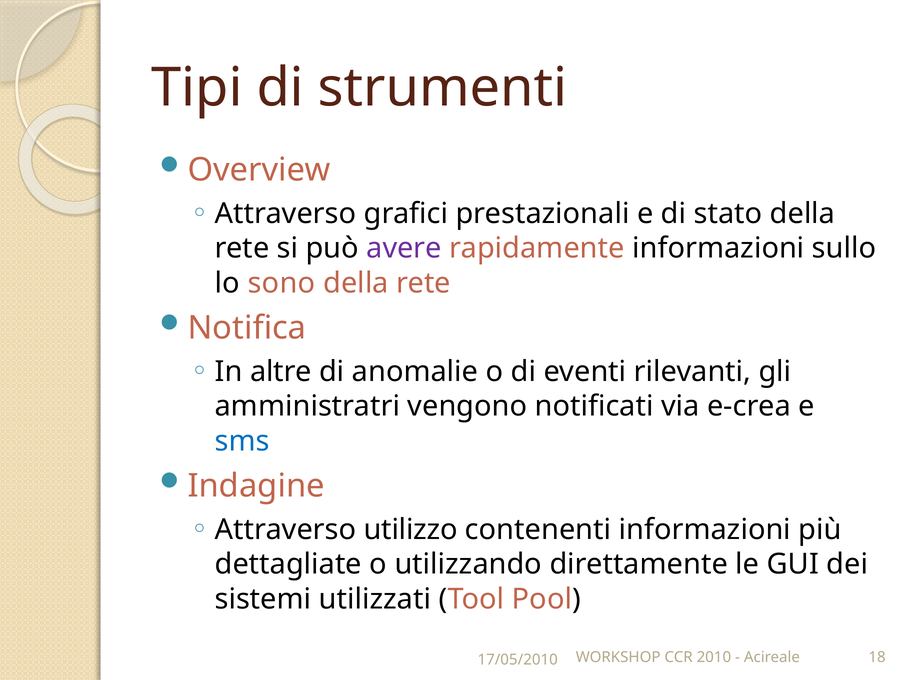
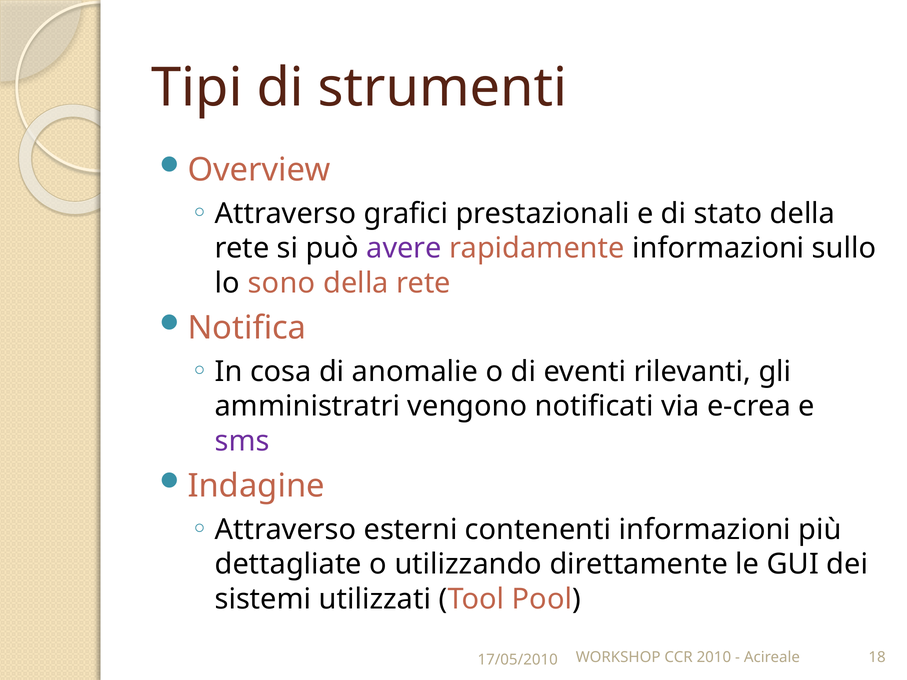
altre: altre -> cosa (281, 372)
sms colour: blue -> purple (242, 441)
utilizzo: utilizzo -> esterni (411, 530)
